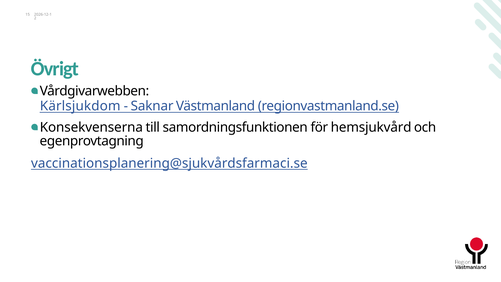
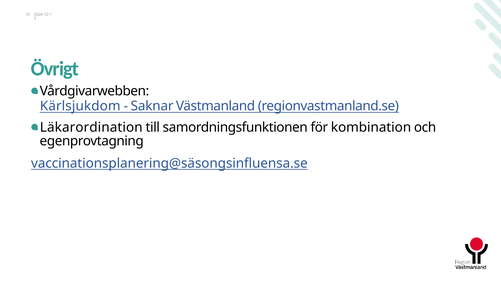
Konsekvenserna: Konsekvenserna -> Läkarordination (91, 127)
hemsjukvård: hemsjukvård -> kombination (371, 127)
vaccinationsplanering@sjukvårdsfarmaci.se: vaccinationsplanering@sjukvårdsfarmaci.se -> vaccinationsplanering@säsongsinfluensa.se (169, 163)
